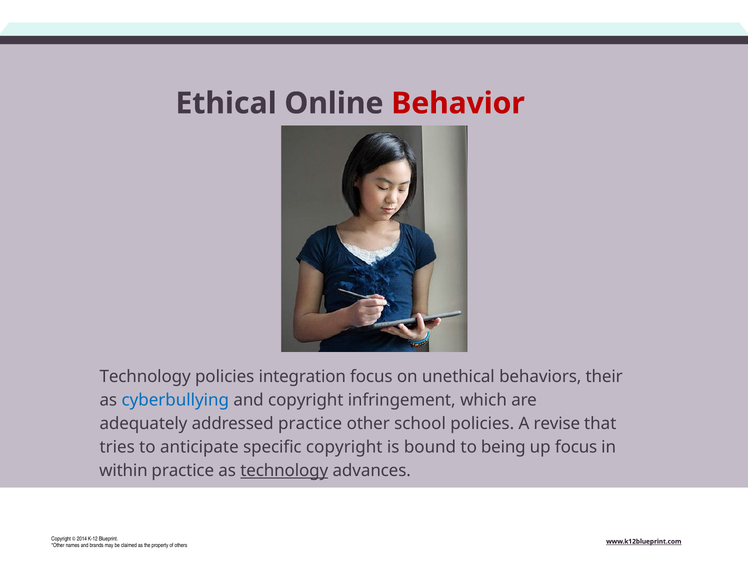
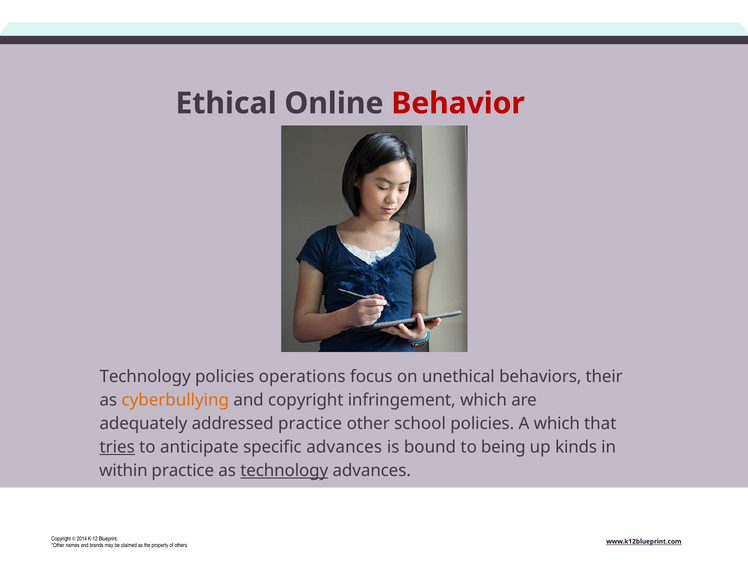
integration: integration -> operations (302, 377)
cyberbullying colour: blue -> orange (175, 400)
A revise: revise -> which (557, 424)
tries underline: none -> present (117, 447)
specific copyright: copyright -> advances (344, 447)
up focus: focus -> kinds (576, 447)
